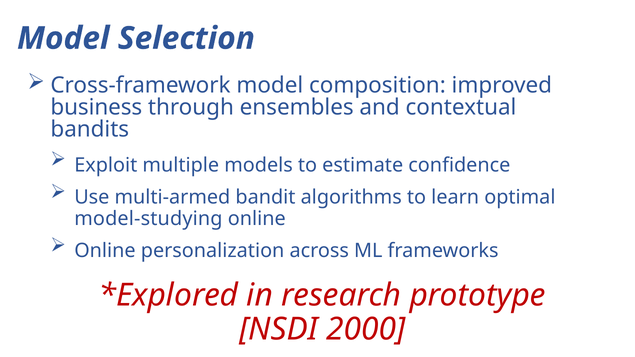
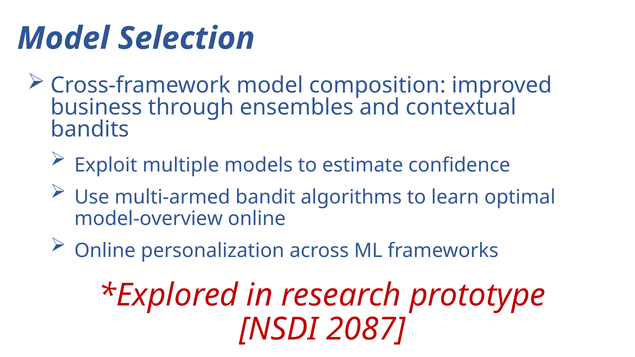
model-studying: model-studying -> model-overview (148, 219)
2000: 2000 -> 2087 (366, 330)
